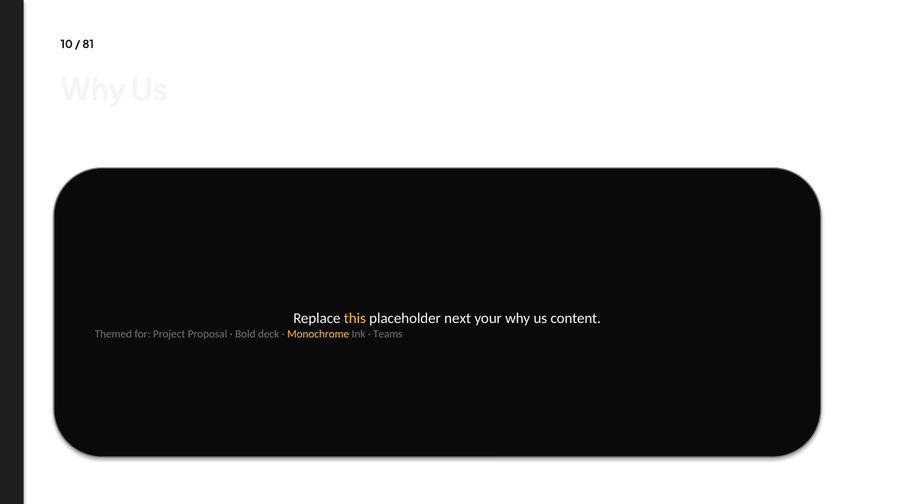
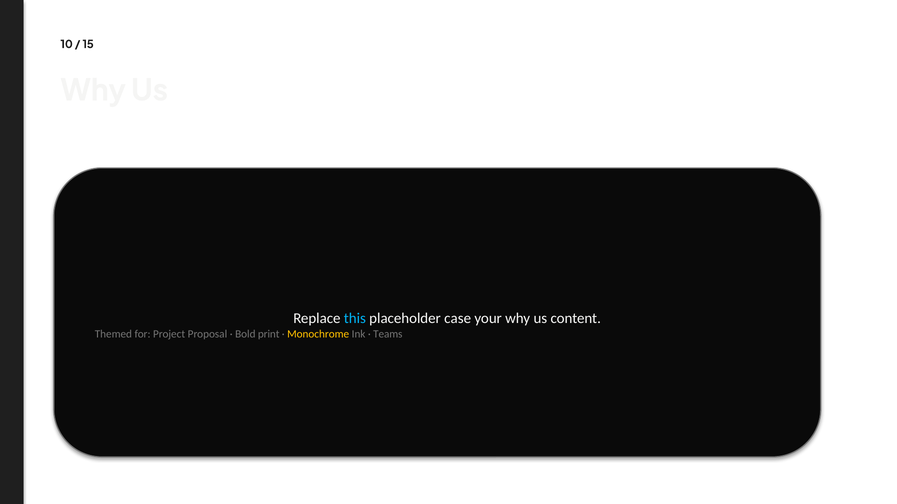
81: 81 -> 15 (88, 44)
this colour: yellow -> light blue (355, 319)
next: next -> case (458, 319)
deck: deck -> print (269, 334)
